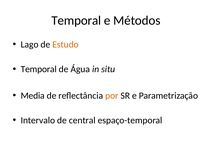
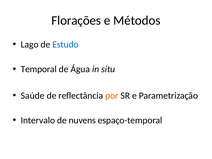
Temporal: Temporal -> Florações (76, 21)
Estudo colour: orange -> blue (65, 44)
Media: Media -> Saúde (33, 96)
central: central -> nuvens (82, 120)
